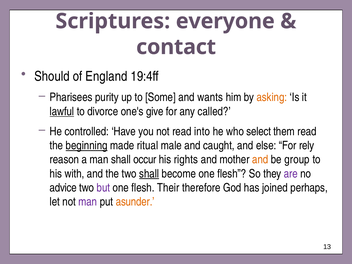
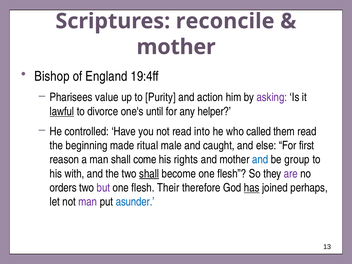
everyone: everyone -> reconcile (225, 21)
contact: contact -> mother (176, 47)
Should: Should -> Bishop (52, 76)
purity: purity -> value (107, 97)
Some: Some -> Purity (160, 97)
wants: wants -> action (210, 97)
asking colour: orange -> purple (272, 97)
give: give -> until (155, 111)
called: called -> helper (214, 111)
select: select -> called (259, 131)
beginning underline: present -> none (87, 145)
rely: rely -> first (307, 145)
occur: occur -> come (145, 160)
and colour: orange -> blue (260, 160)
advice: advice -> orders (63, 188)
has underline: none -> present (252, 188)
asunder colour: orange -> blue (135, 202)
